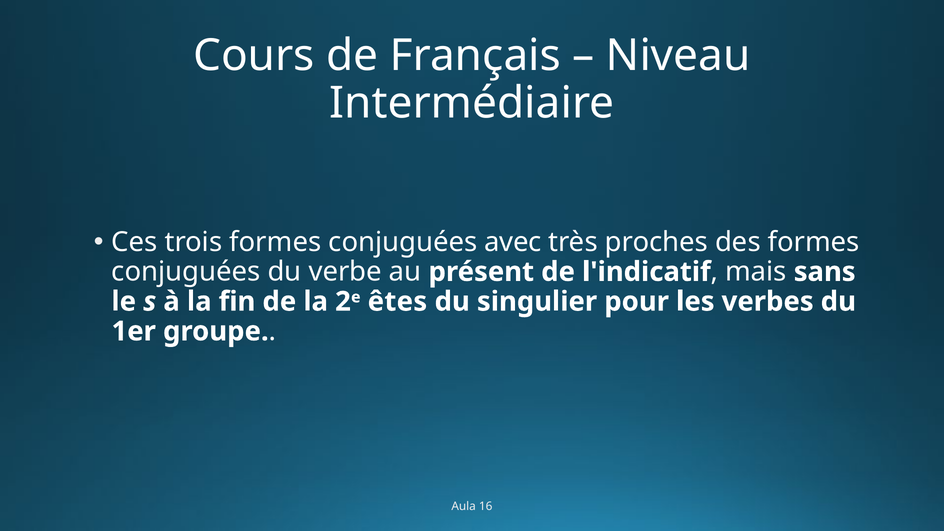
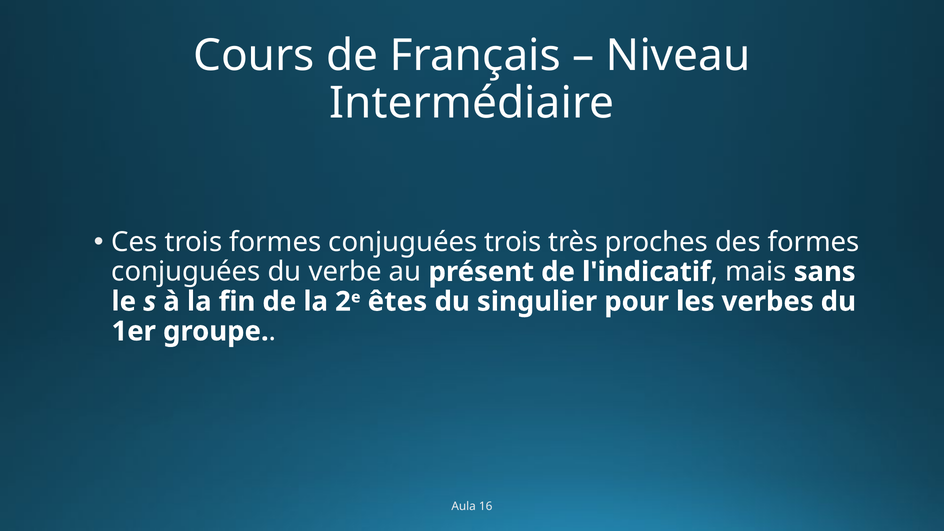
conjuguées avec: avec -> trois (513, 242)
